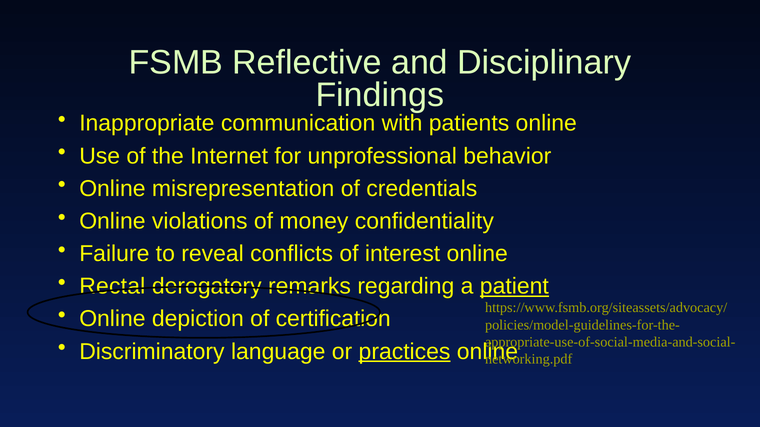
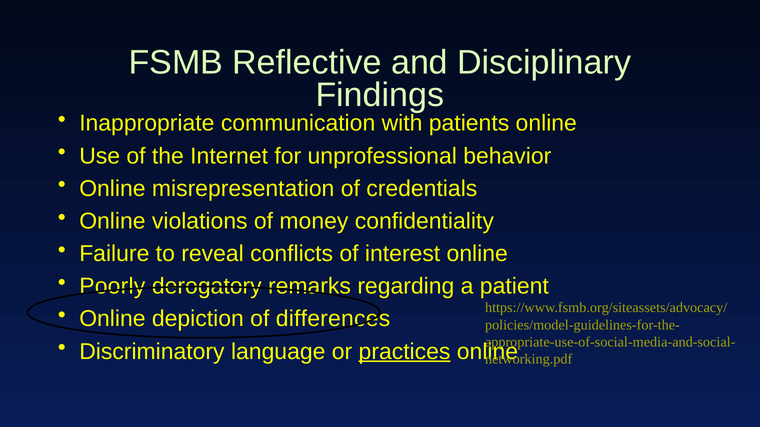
Rectal: Rectal -> Poorly (112, 287)
patient underline: present -> none (514, 287)
certification: certification -> differences (333, 319)
